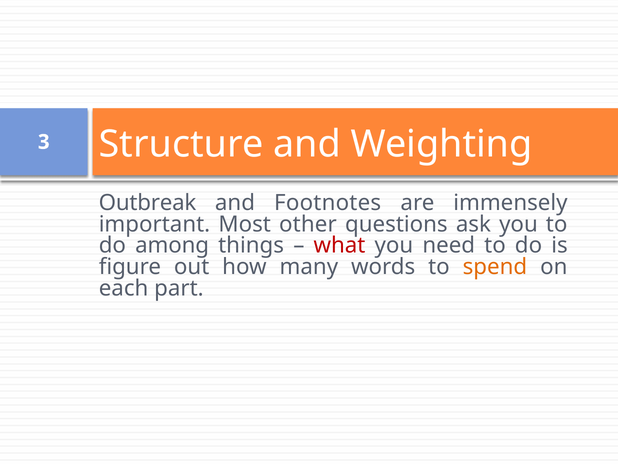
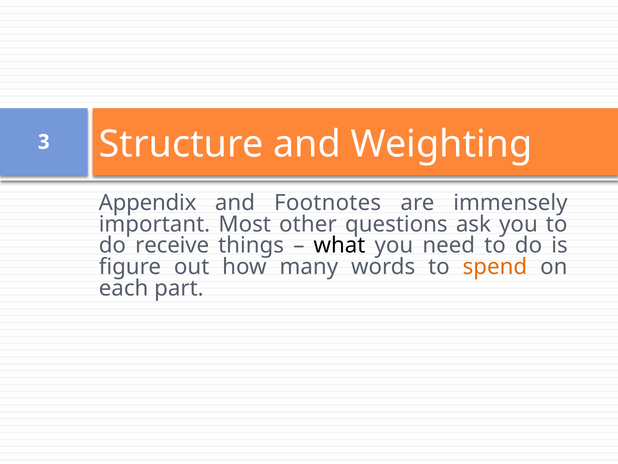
Outbreak: Outbreak -> Appendix (148, 202)
among: among -> receive (172, 245)
what colour: red -> black (339, 245)
